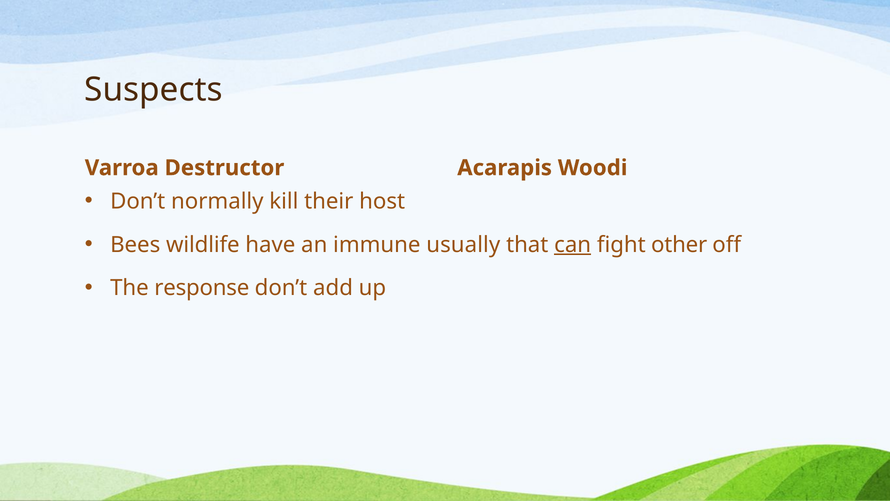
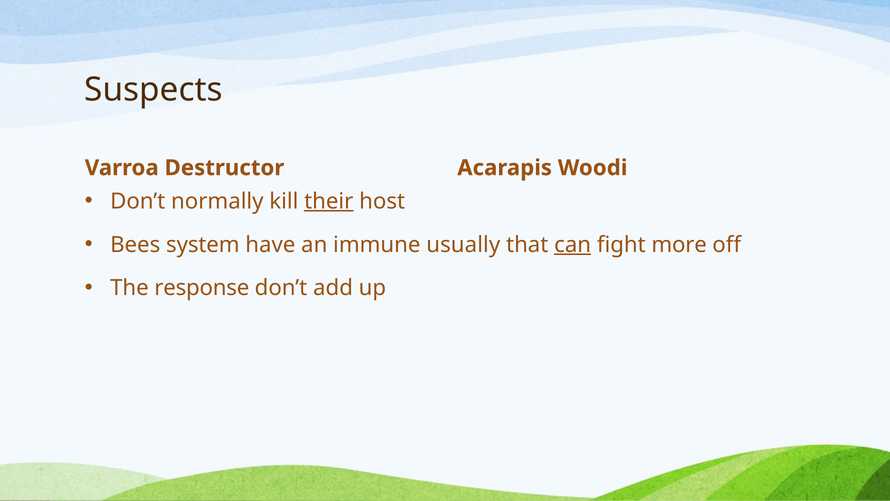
their underline: none -> present (329, 201)
wildlife: wildlife -> system (203, 245)
other: other -> more (679, 245)
